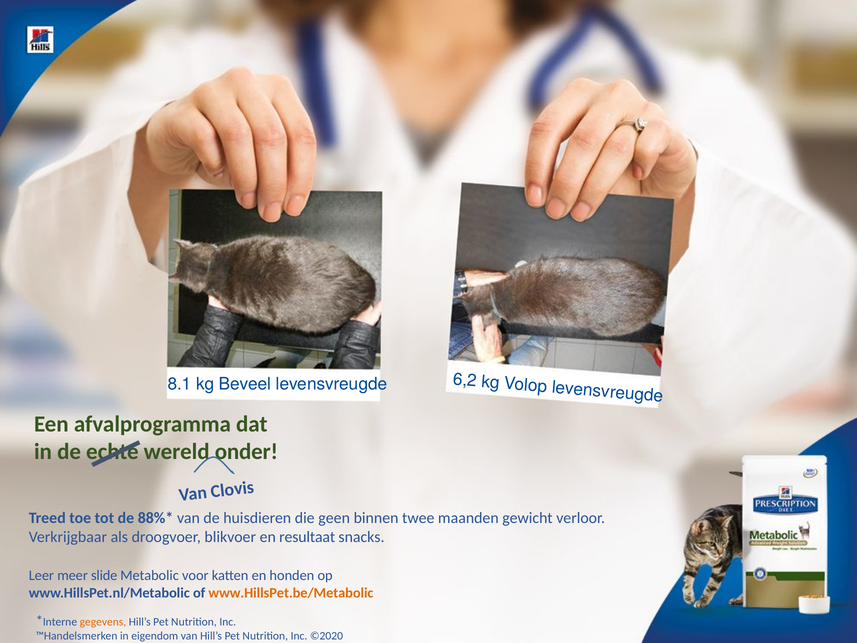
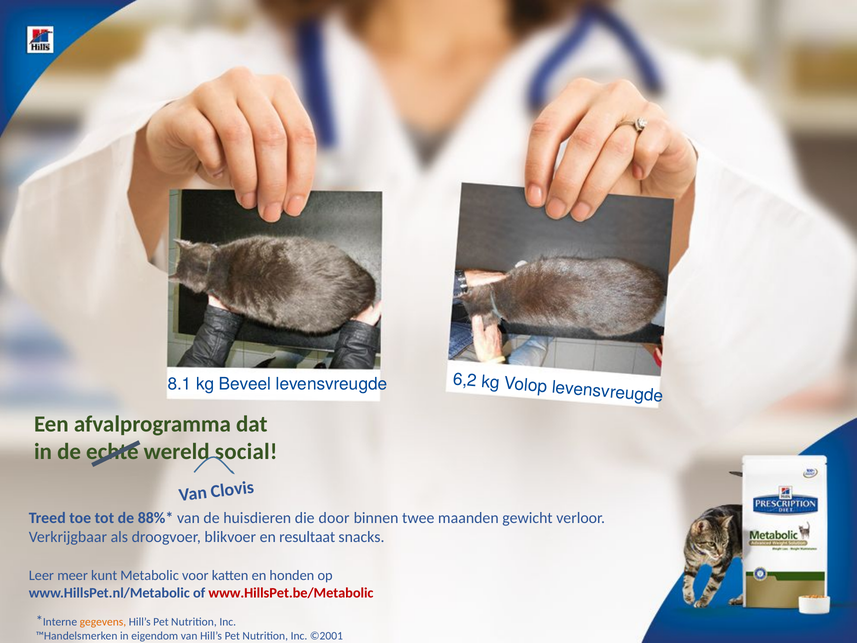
onder: onder -> social (246, 451)
geen: geen -> door (334, 517)
slide: slide -> kunt (104, 575)
www.HillsPet.be/Metabolic colour: orange -> red (291, 592)
©2020: ©2020 -> ©2001 (326, 636)
